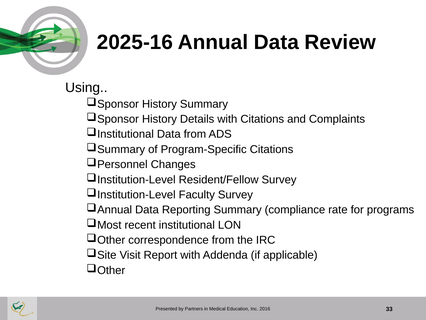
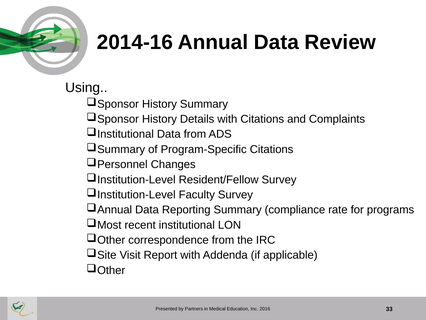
2025-16: 2025-16 -> 2014-16 (135, 42)
